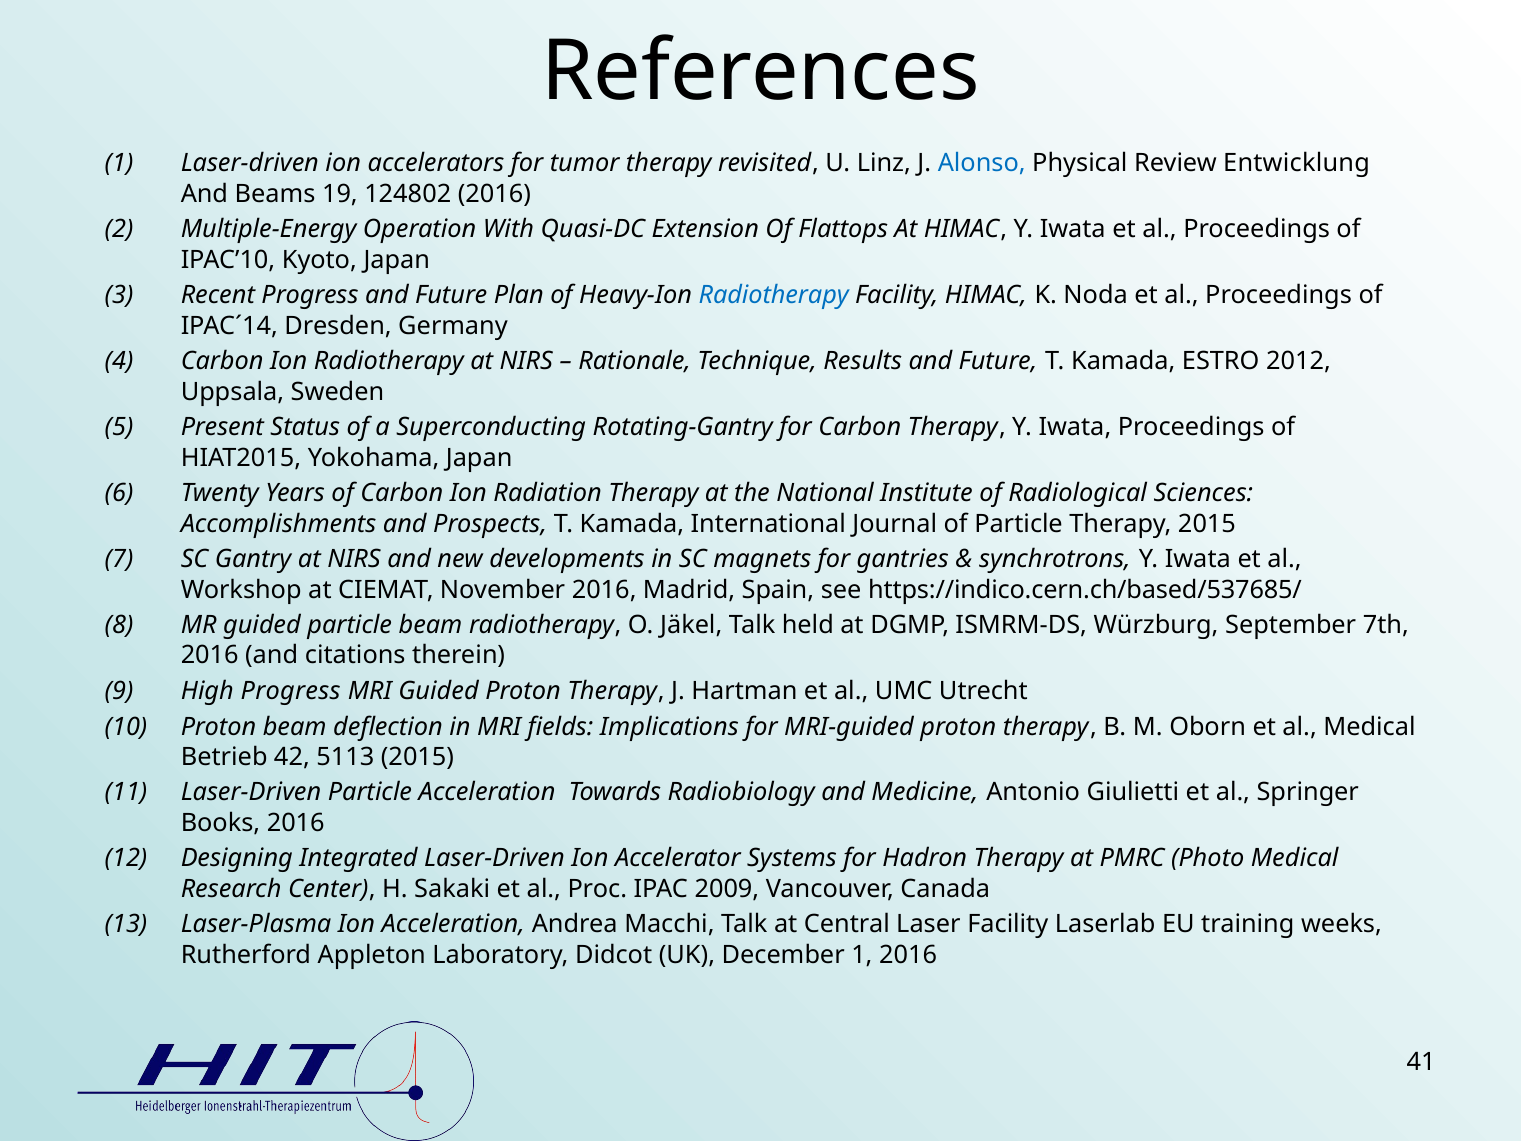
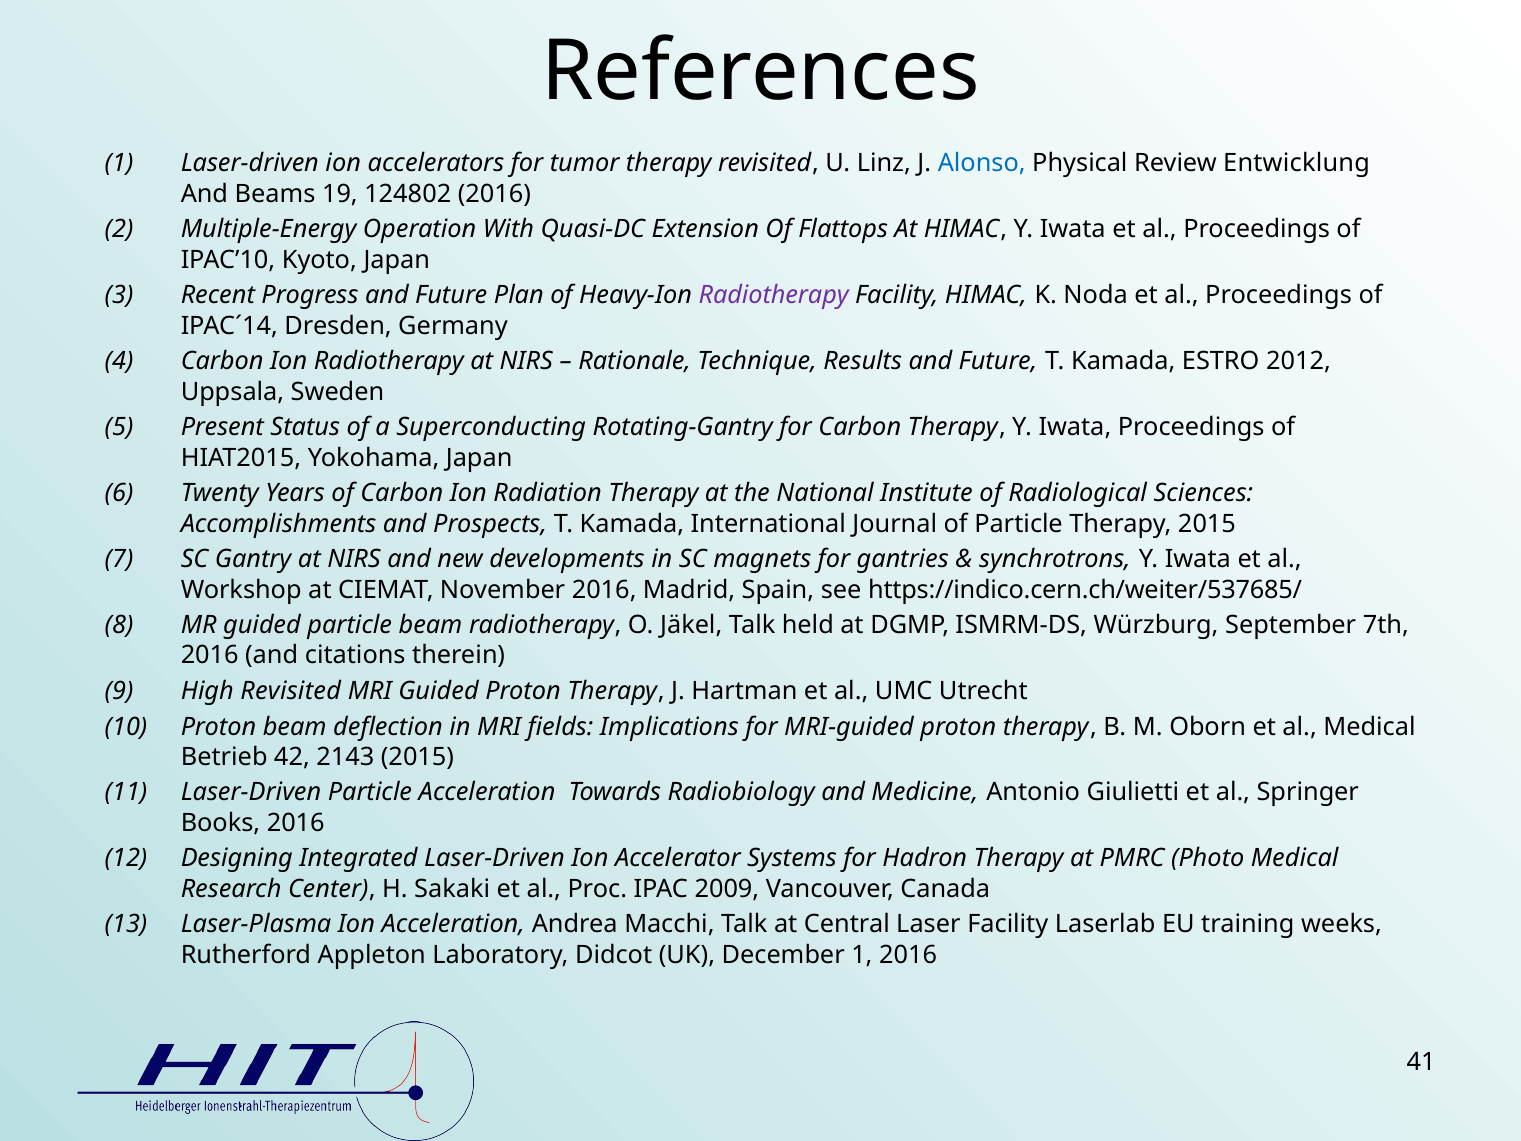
Radiotherapy colour: blue -> purple (774, 295)
https://indico.cern.ch/based/537685/: https://indico.cern.ch/based/537685/ -> https://indico.cern.ch/weiter/537685/ (1085, 590)
High Progress: Progress -> Revisited (291, 691)
5113: 5113 -> 2143 (345, 757)
